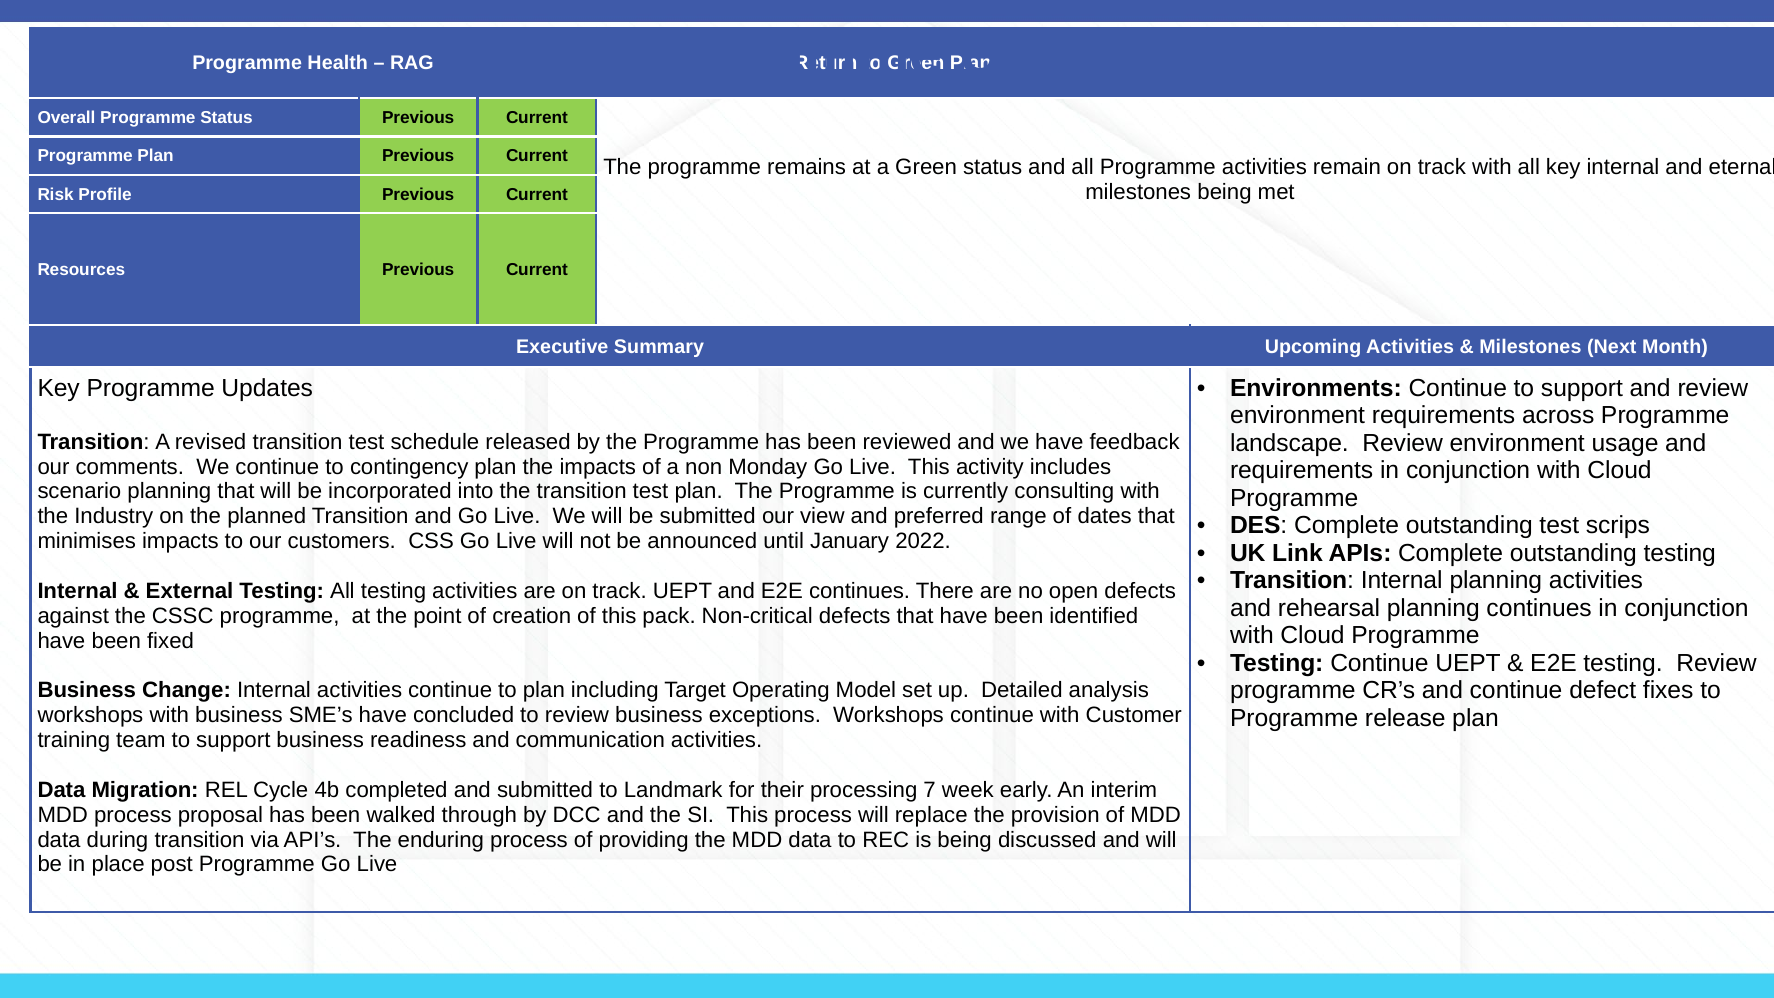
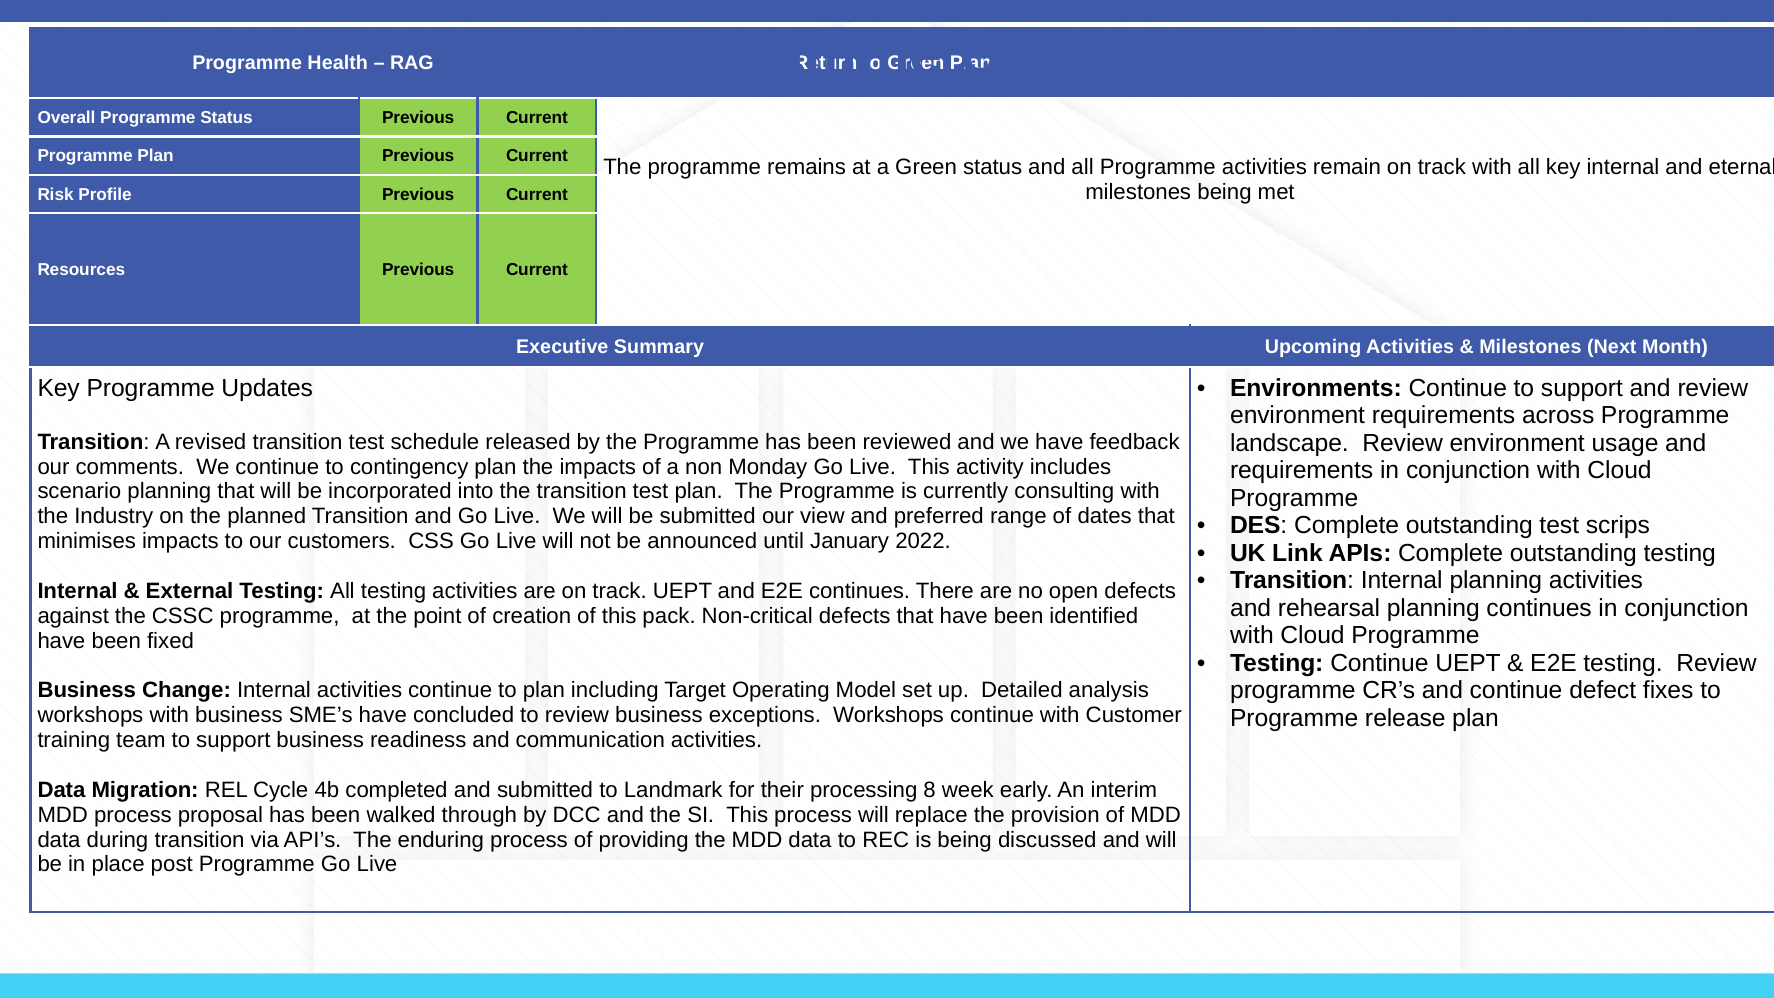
7: 7 -> 8 (929, 790)
